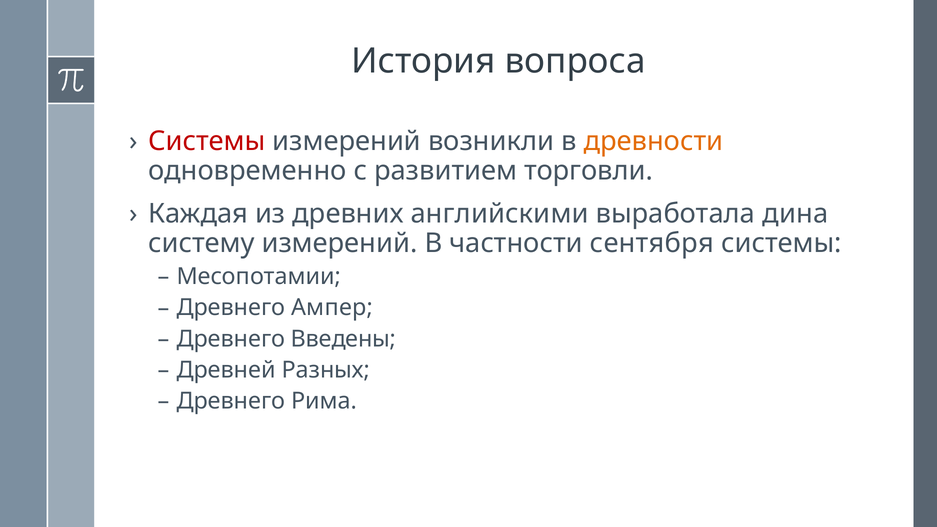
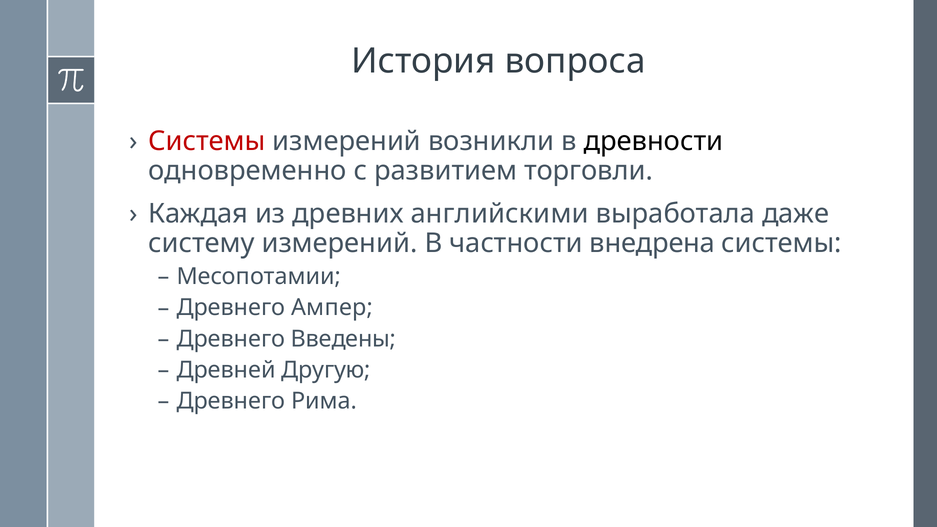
древности colour: orange -> black (653, 141)
дина: дина -> даже (796, 214)
сентября: сентября -> внедрена (652, 243)
Разных: Разных -> Другую (326, 370)
